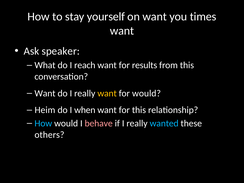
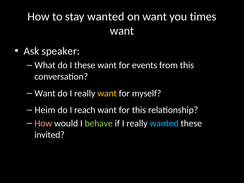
stay yourself: yourself -> wanted (106, 16)
I reach: reach -> these (85, 65)
results: results -> events (145, 65)
for would: would -> myself (147, 93)
when: when -> reach (85, 110)
How colour: light blue -> pink (43, 123)
behave colour: pink -> light green (99, 123)
others: others -> invited (50, 135)
